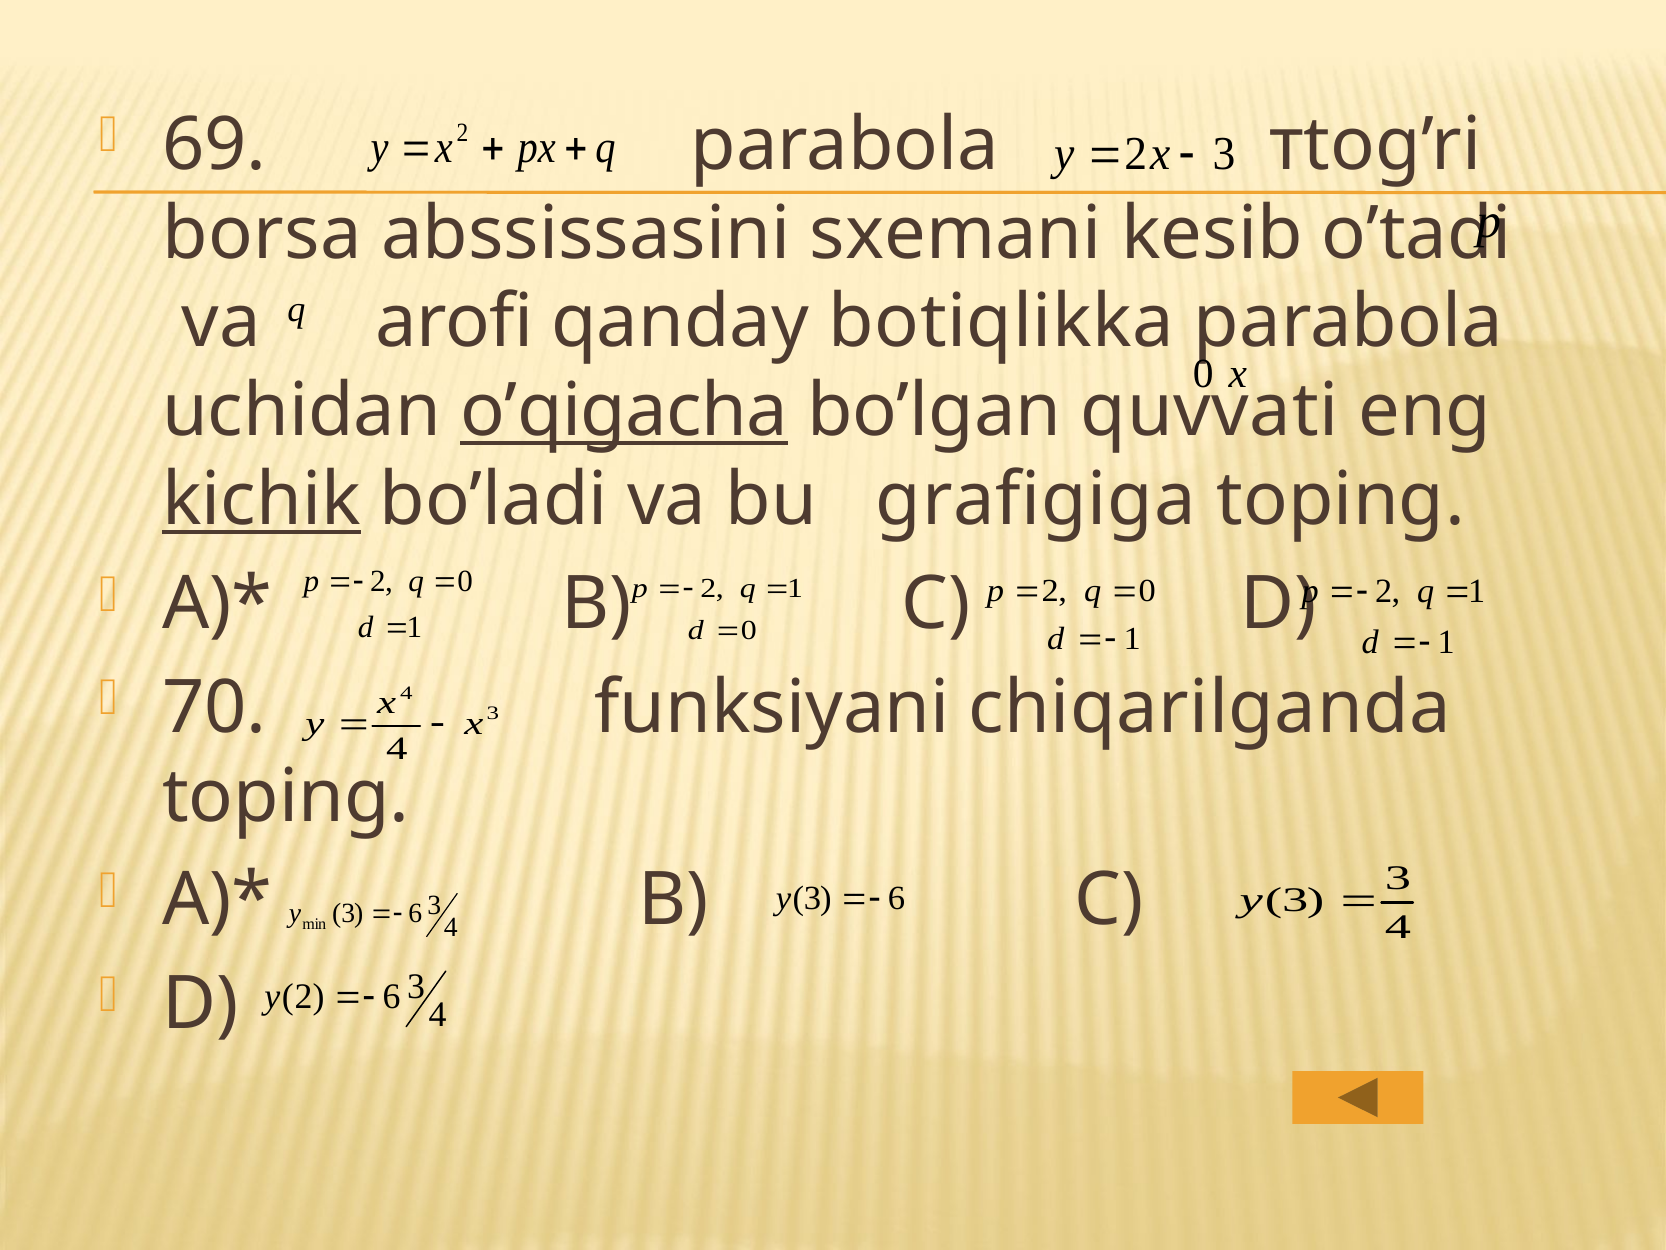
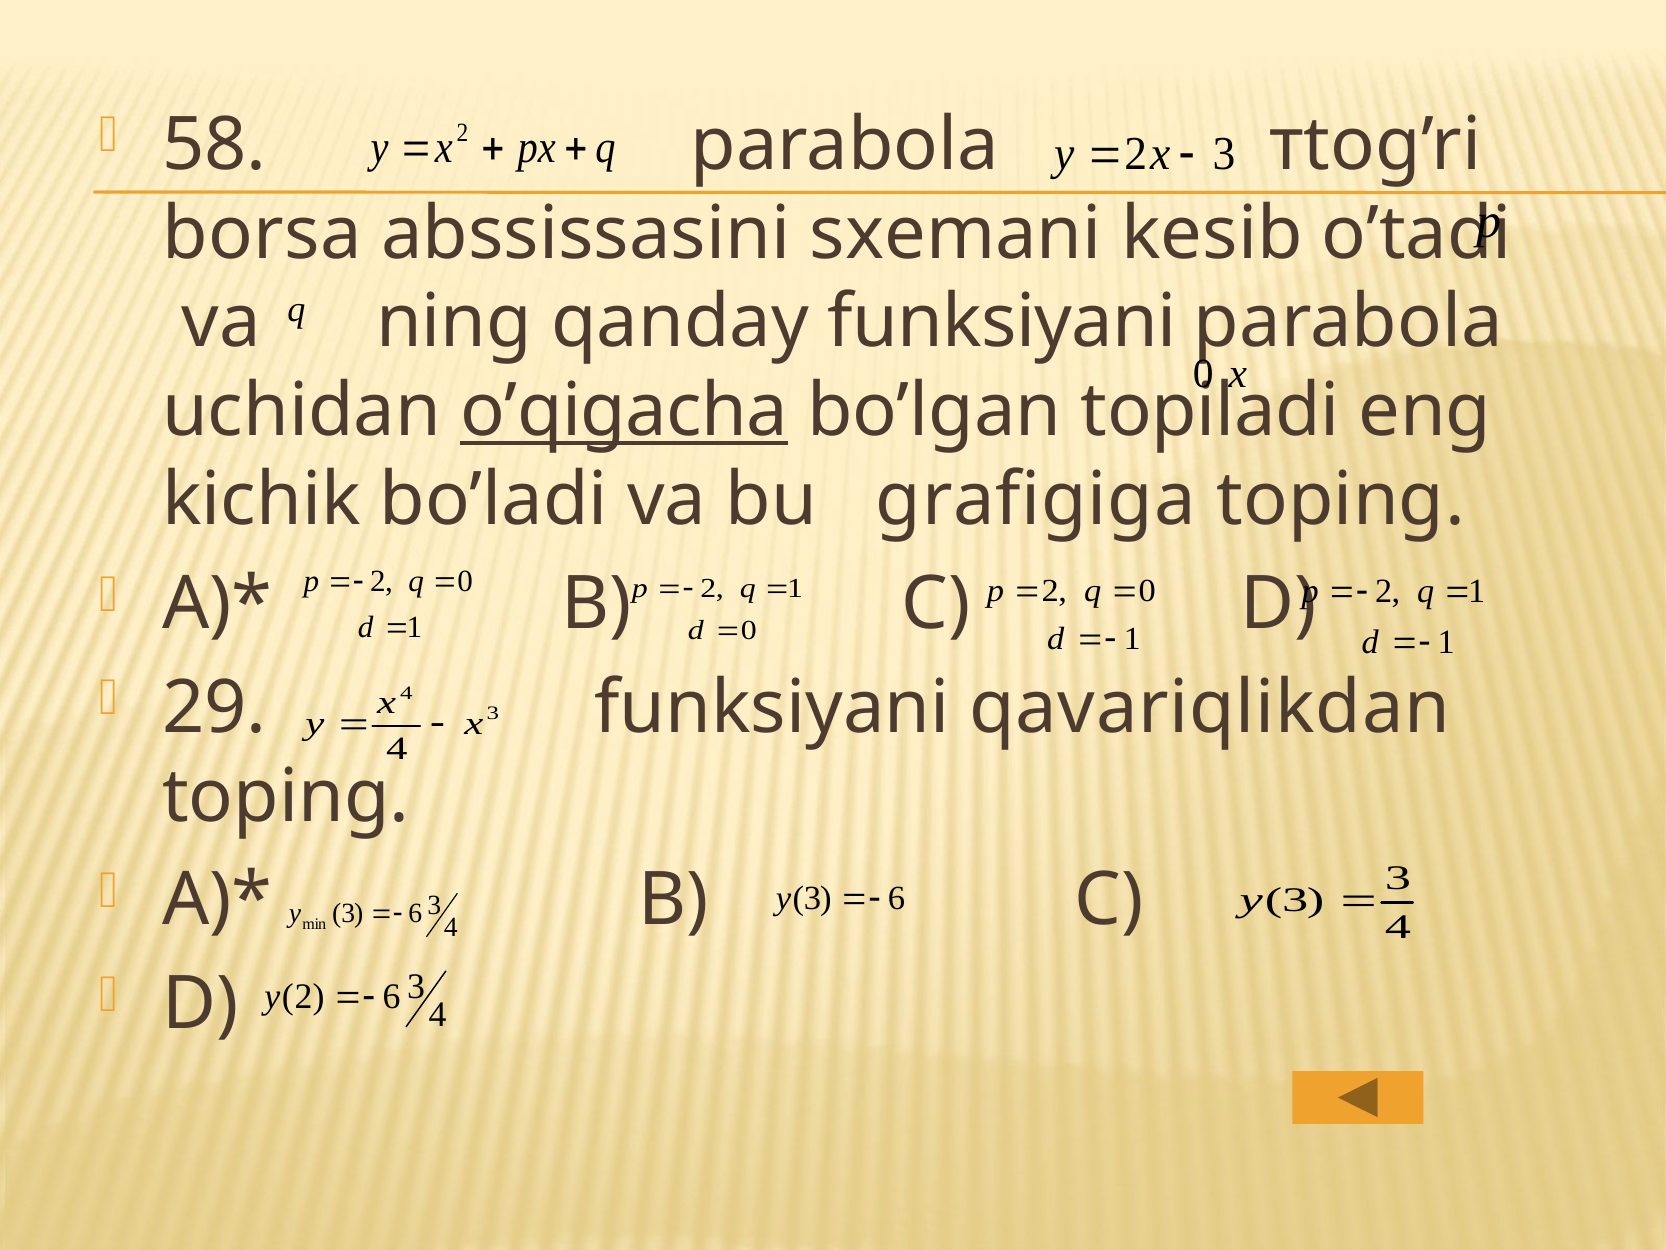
69: 69 -> 58 (214, 145)
arofi: arofi -> ning (454, 322)
qanday botiqlikka: botiqlikka -> funksiyani (1002, 322)
quvvati: quvvati -> topiladi (1210, 411)
kichik underline: present -> none (261, 500)
70: 70 -> 29 (214, 707)
chiqarilganda: chiqarilganda -> qavariqlikdan (1210, 707)
